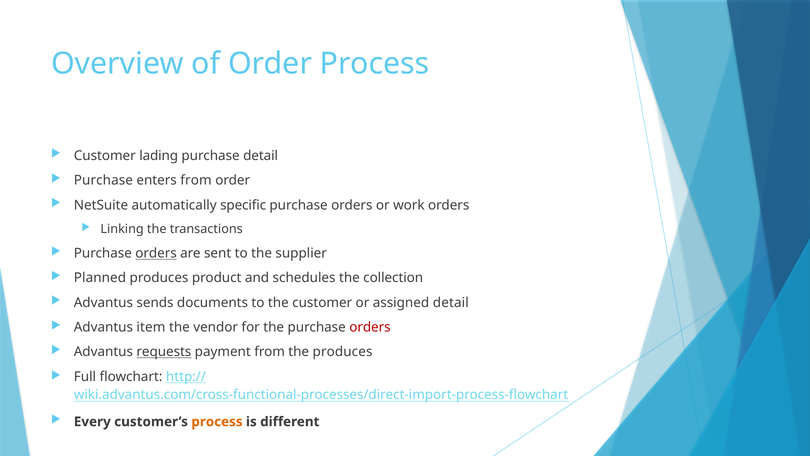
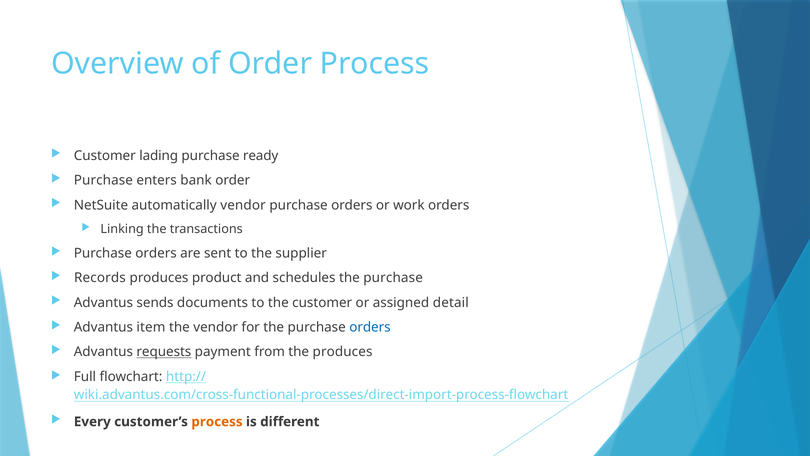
purchase detail: detail -> ready (261, 156)
enters from: from -> bank (196, 180)
automatically specific: specific -> vendor (243, 205)
orders underline: present -> none (156, 253)
Planned: Planned -> Records (100, 278)
schedules the collection: collection -> purchase (393, 278)
orders colour: red -> blue (370, 327)
